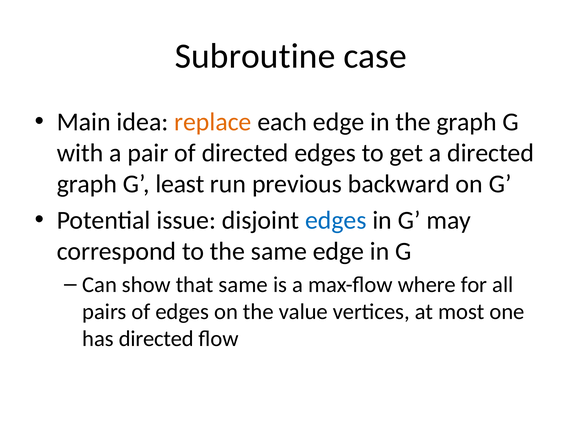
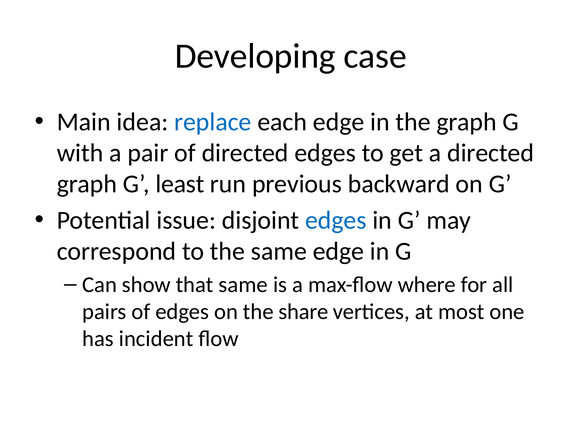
Subroutine: Subroutine -> Developing (255, 56)
replace colour: orange -> blue (213, 122)
value: value -> share (303, 312)
has directed: directed -> incident (156, 339)
